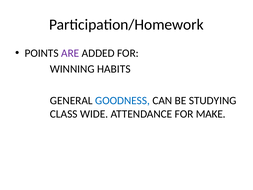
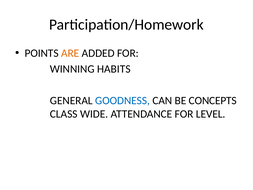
ARE colour: purple -> orange (70, 53)
STUDYING: STUDYING -> CONCEPTS (213, 100)
MAKE: MAKE -> LEVEL (211, 114)
